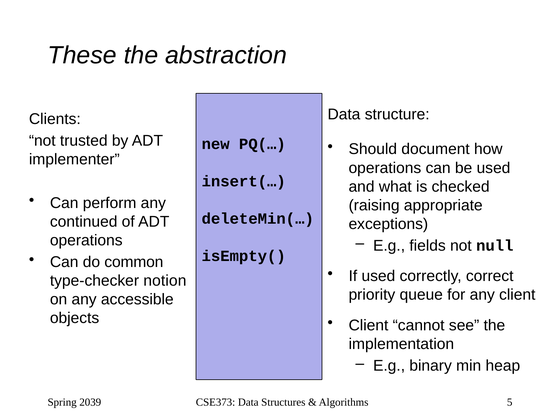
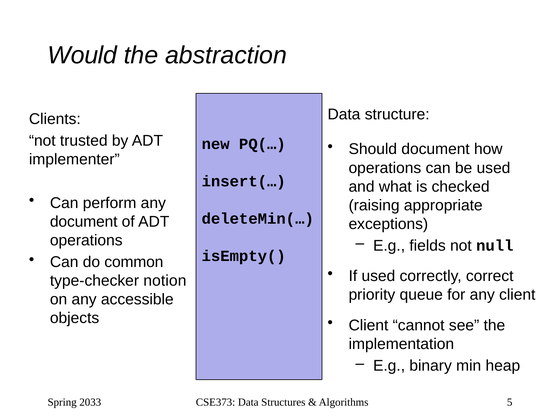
These: These -> Would (82, 55)
continued: continued -> document (84, 222)
2039: 2039 -> 2033 (90, 402)
